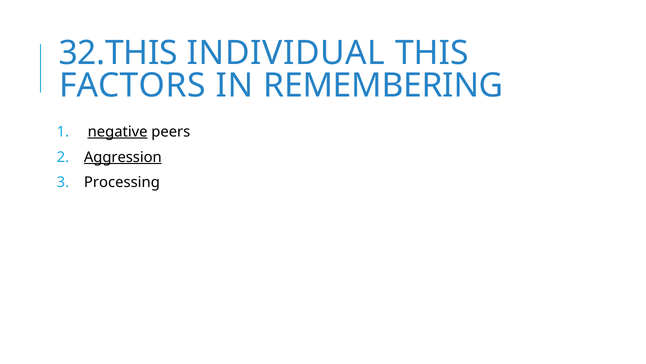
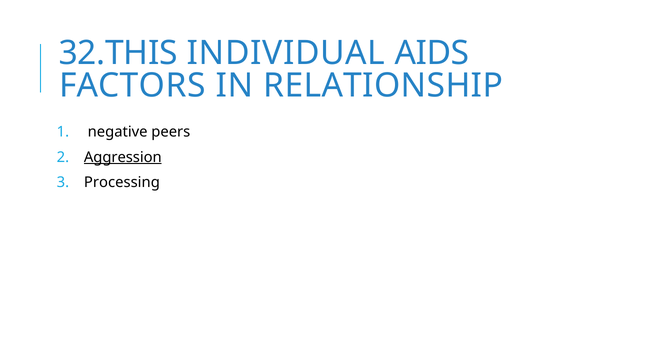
THIS: THIS -> AIDS (432, 53)
REMEMBERING: REMEMBERING -> RELATIONSHIP (383, 85)
negative underline: present -> none (118, 131)
